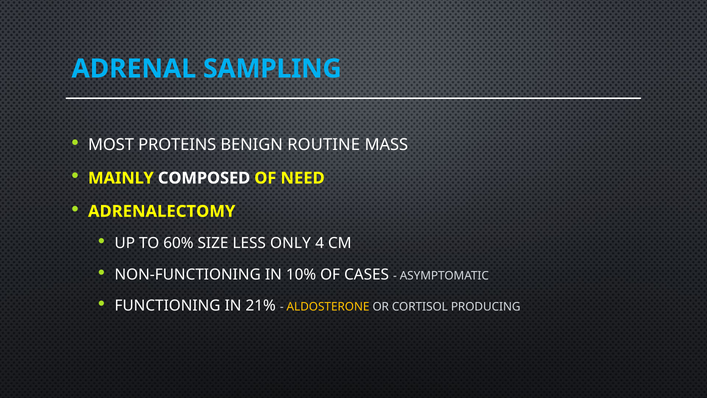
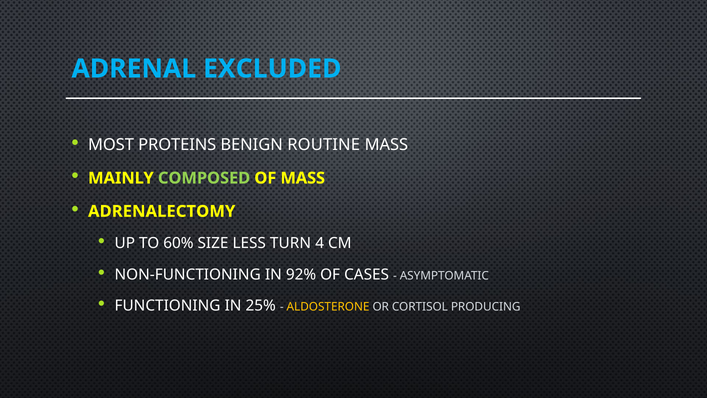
SAMPLING: SAMPLING -> EXCLUDED (272, 69)
COMPOSED colour: white -> light green (204, 178)
OF NEED: NEED -> MASS (303, 178)
ONLY: ONLY -> TURN (290, 243)
10%: 10% -> 92% (301, 274)
21%: 21% -> 25% (261, 306)
